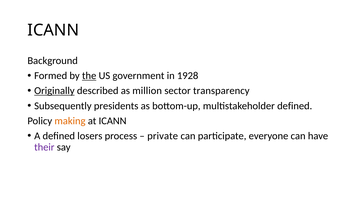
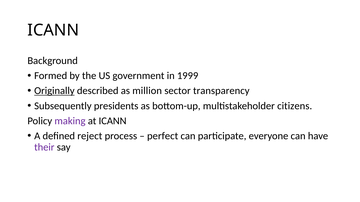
the underline: present -> none (89, 76)
1928: 1928 -> 1999 (188, 76)
multistakeholder defined: defined -> citizens (295, 106)
making colour: orange -> purple (70, 121)
losers: losers -> reject (90, 136)
private: private -> perfect (163, 136)
